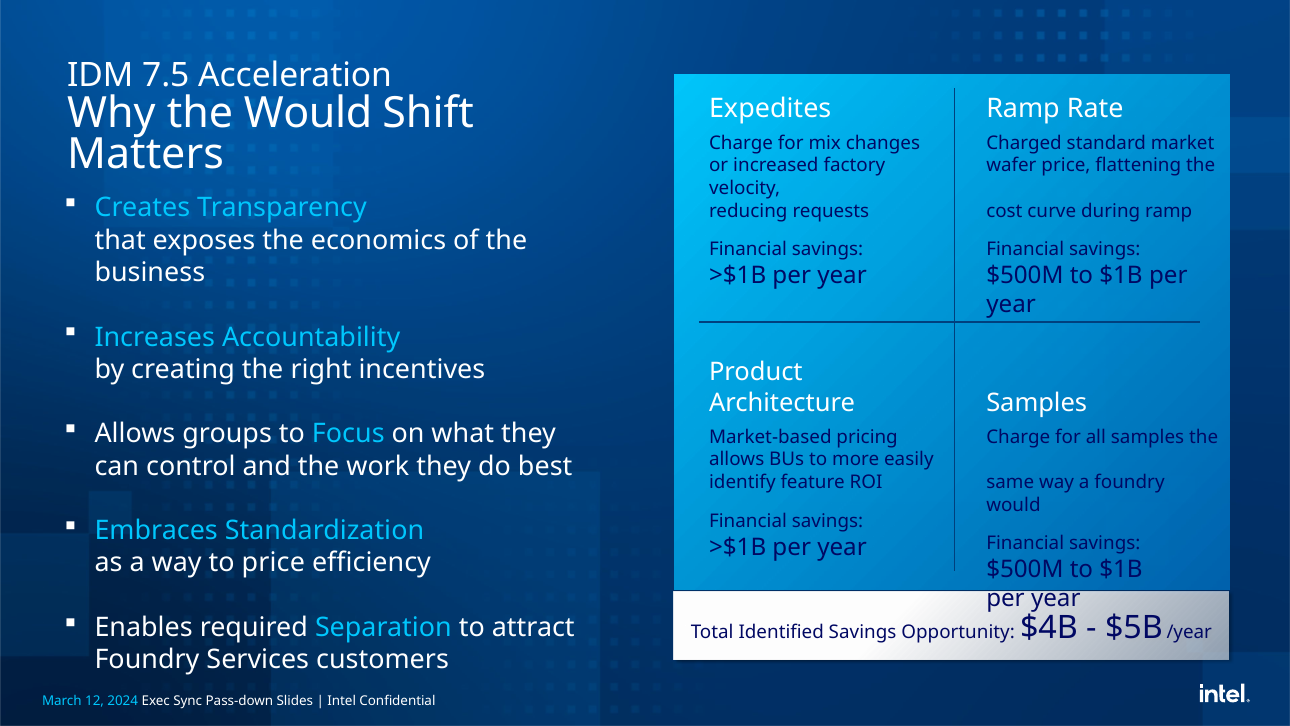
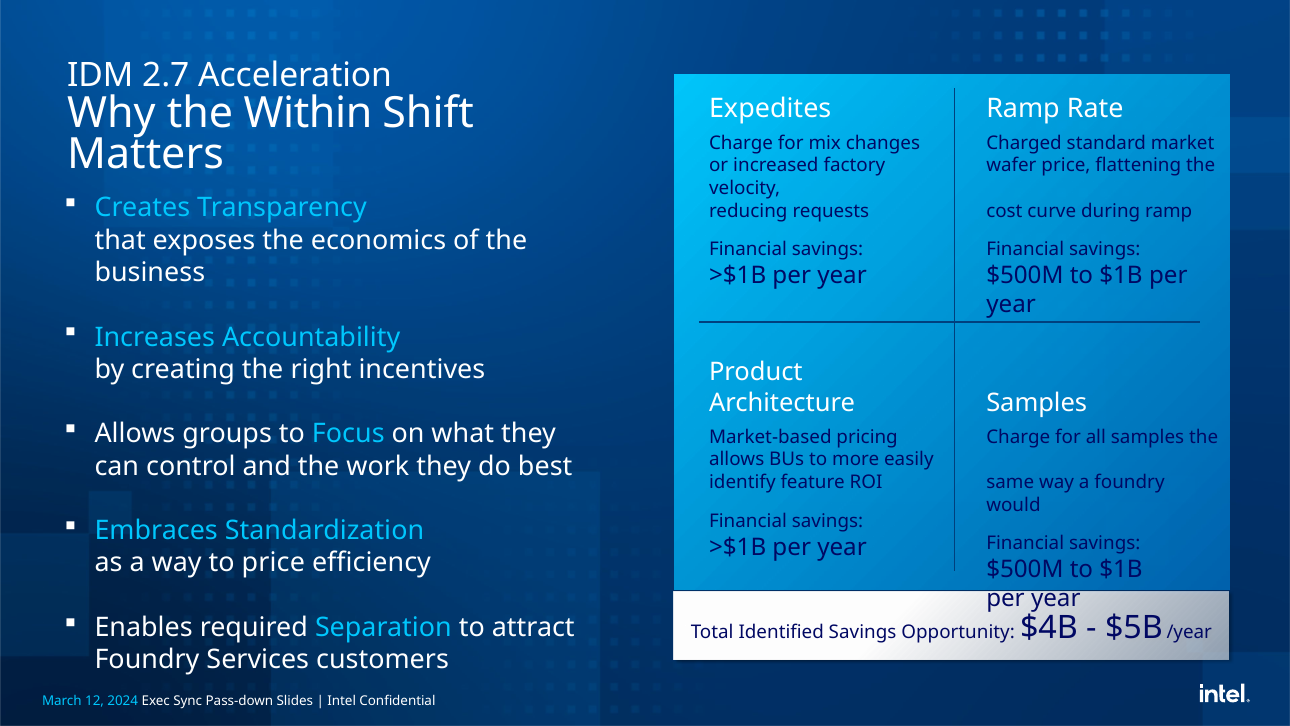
7.5: 7.5 -> 2.7 (166, 75)
the Would: Would -> Within (308, 113)
